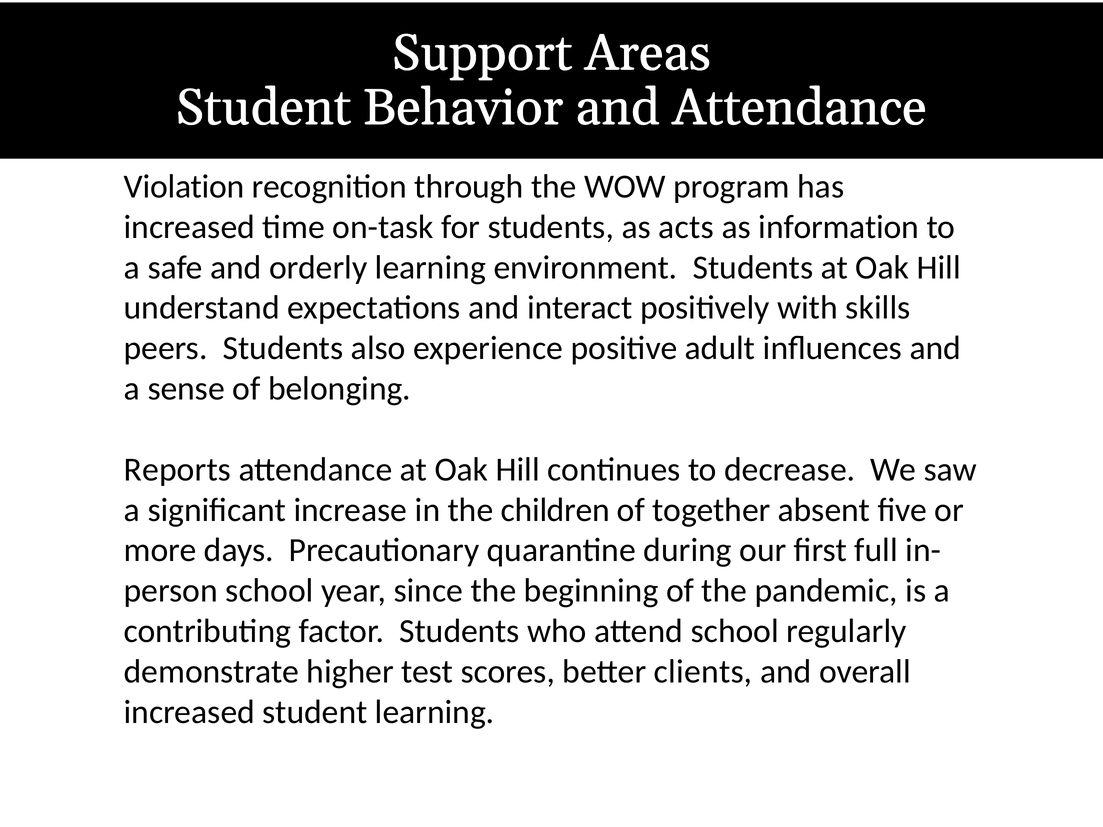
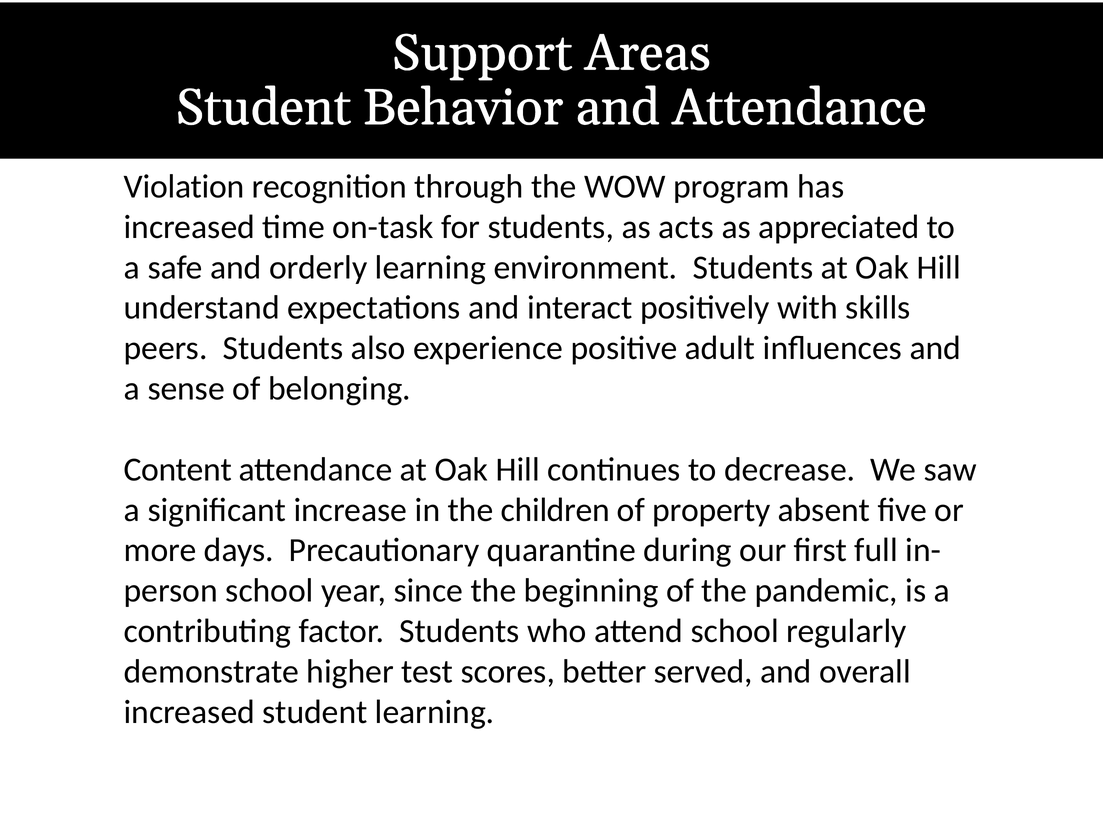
information: information -> appreciated (839, 227)
Reports: Reports -> Content (178, 470)
together: together -> property (711, 510)
clients: clients -> served (703, 672)
